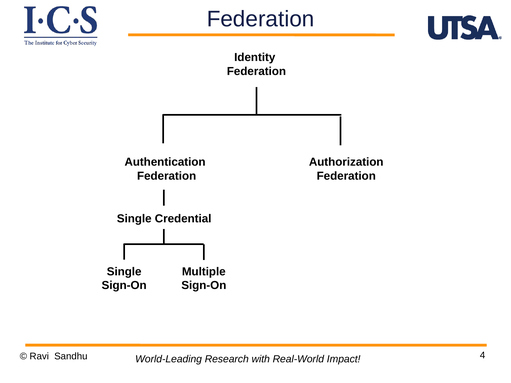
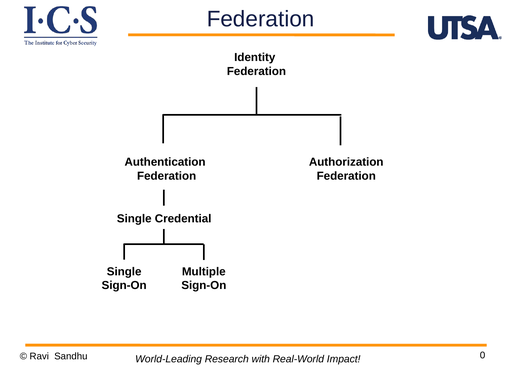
4: 4 -> 0 (483, 356)
